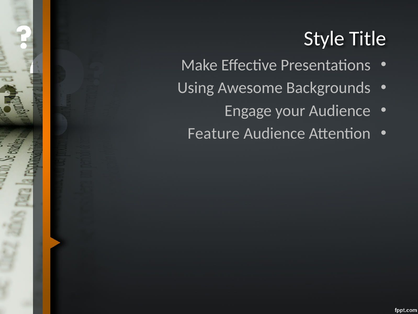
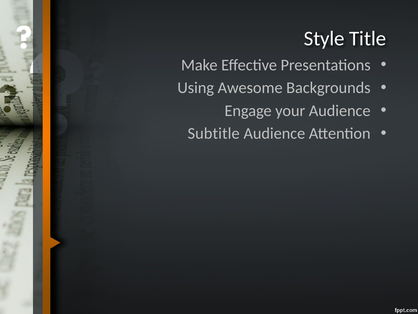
Feature: Feature -> Subtitle (214, 133)
